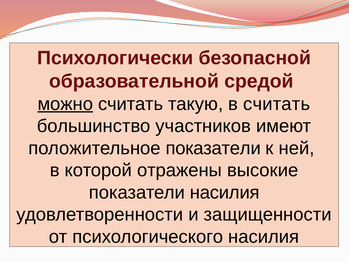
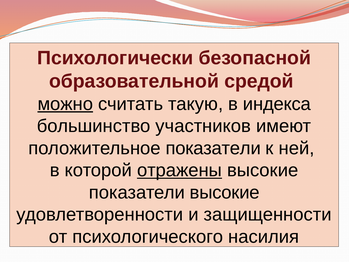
в считать: считать -> индекса (277, 104)
отражены underline: none -> present (180, 170)
показатели насилия: насилия -> высокие (225, 192)
